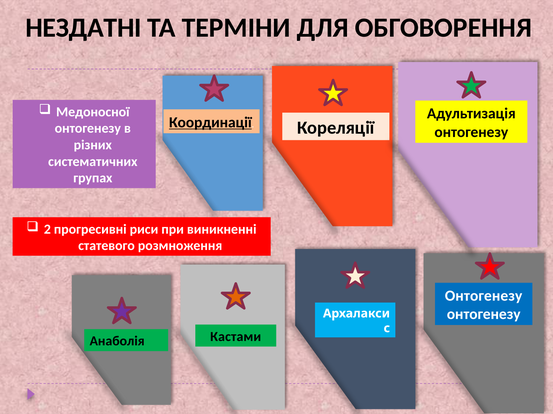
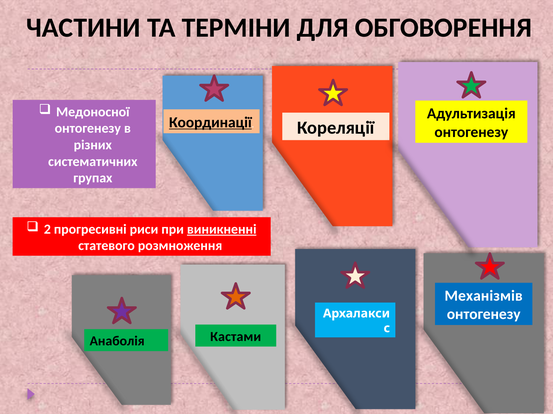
НЕЗДАТНІ: НЕЗДАТНІ -> ЧАСТИНИ (83, 28)
виникненні underline: none -> present (222, 230)
Онтогенезу: Онтогенезу -> Механізмів (484, 296)
